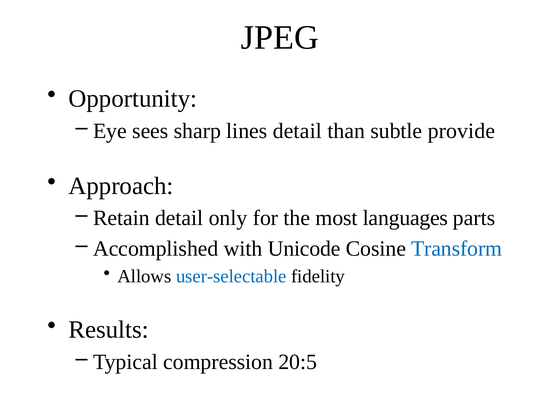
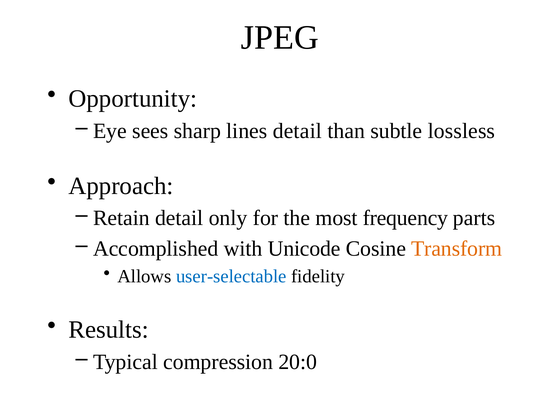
provide: provide -> lossless (461, 131)
languages: languages -> frequency (405, 218)
Transform colour: blue -> orange (457, 249)
20:5: 20:5 -> 20:0 (298, 362)
